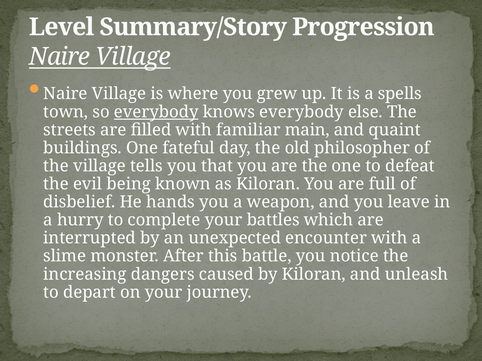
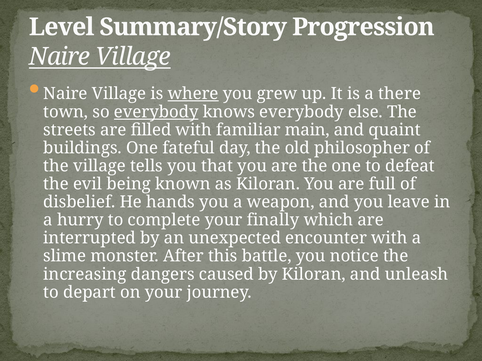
where underline: none -> present (193, 94)
spells: spells -> there (400, 94)
battles: battles -> finally (273, 220)
